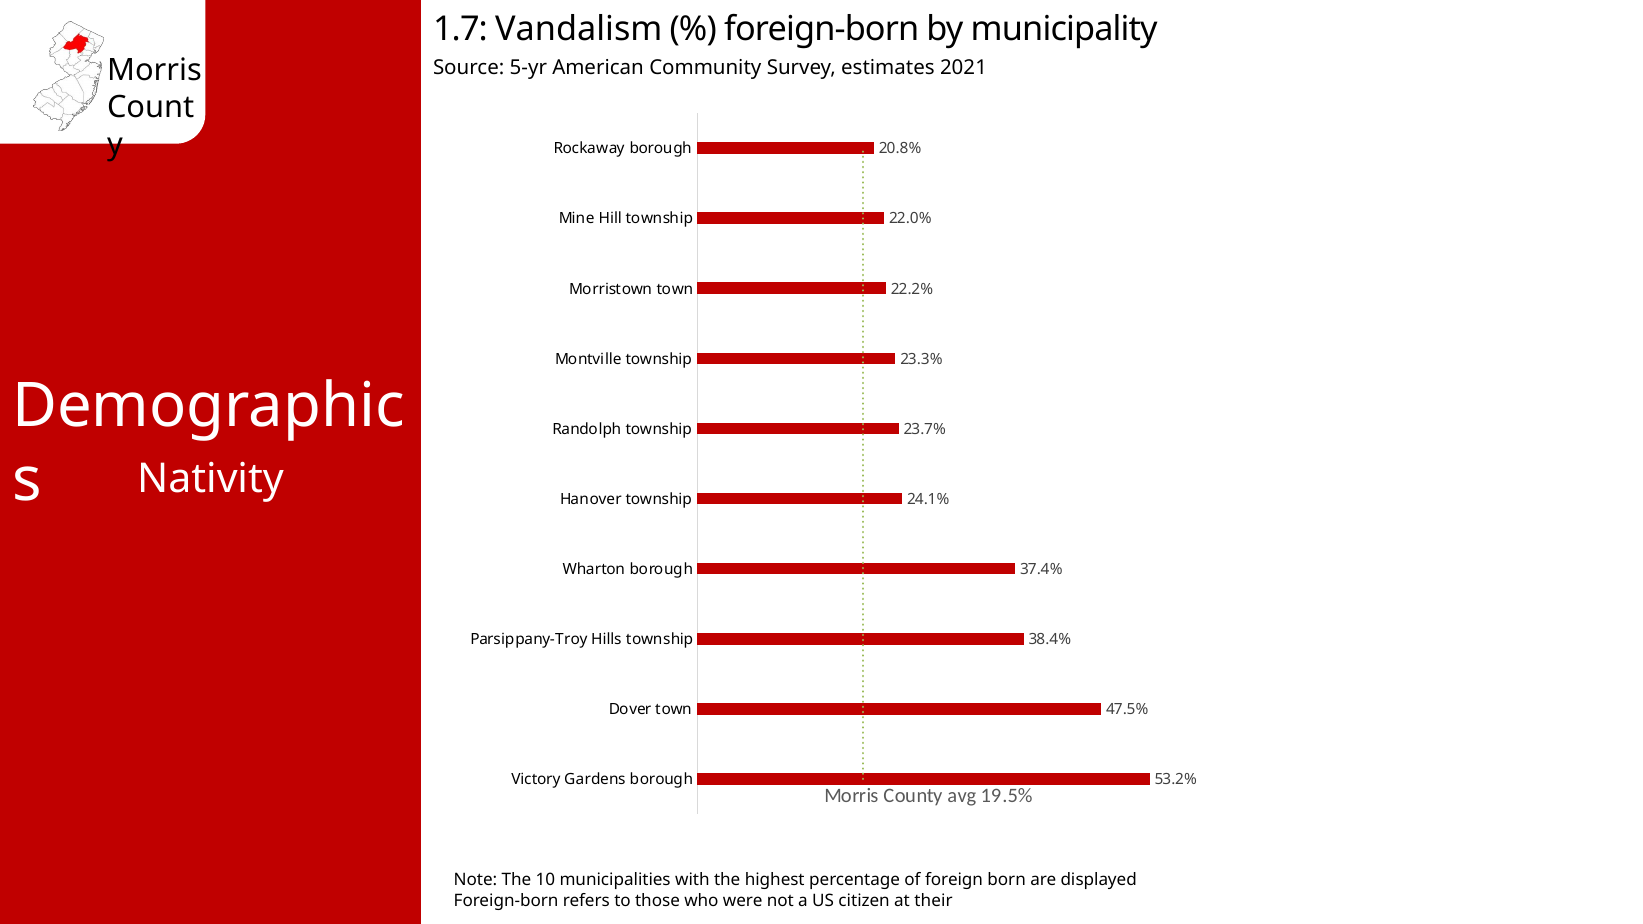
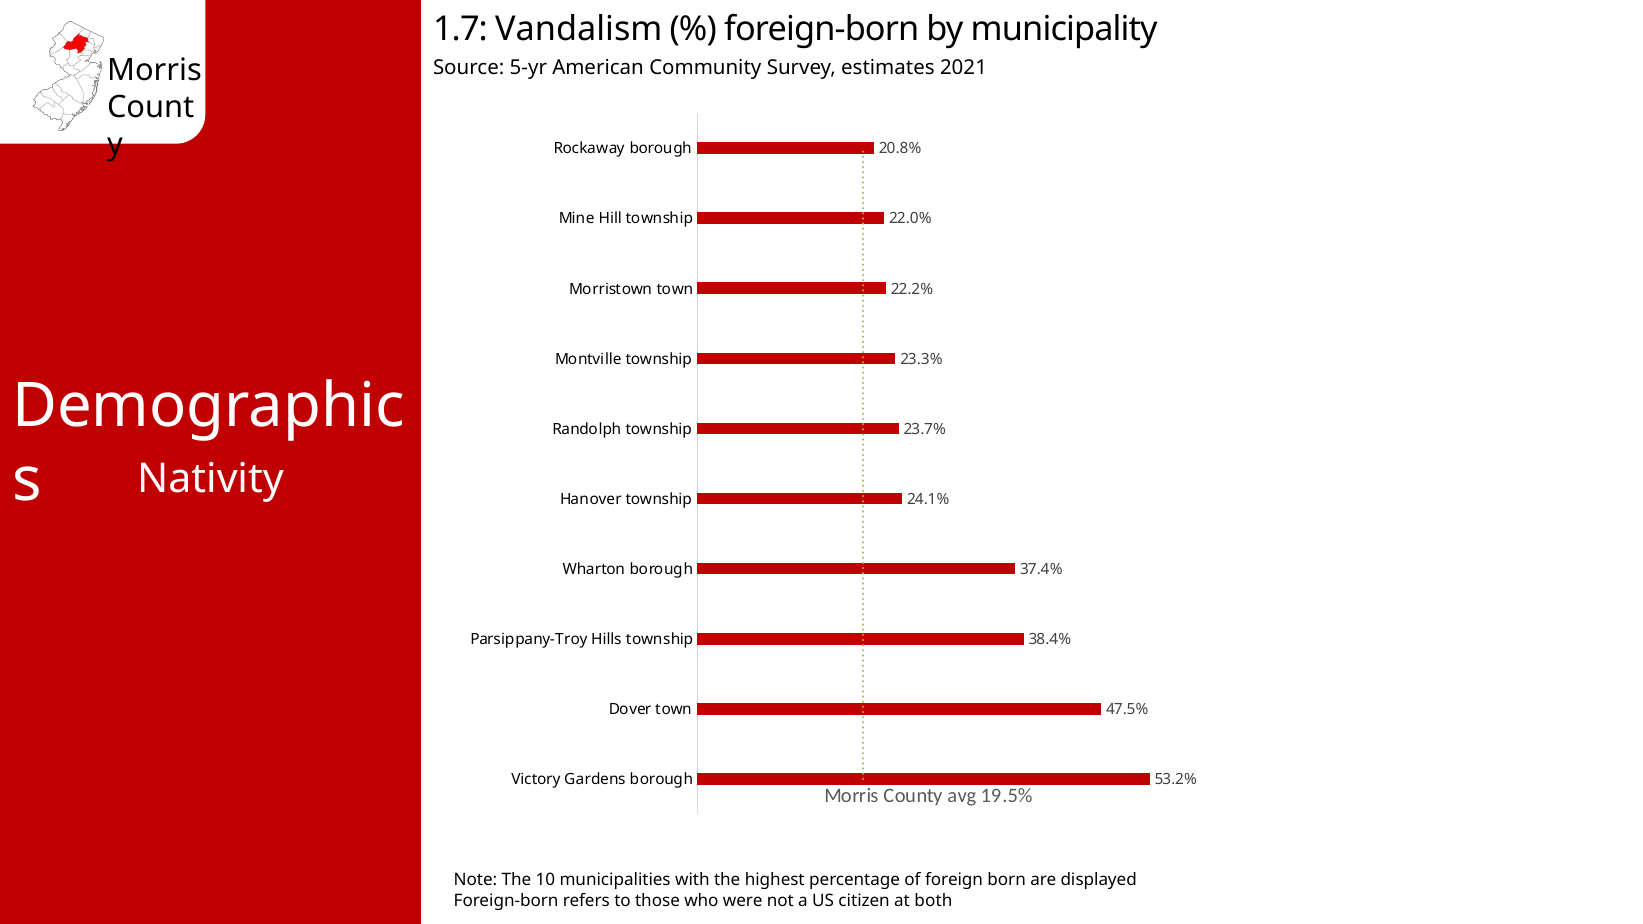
their: their -> both (933, 901)
